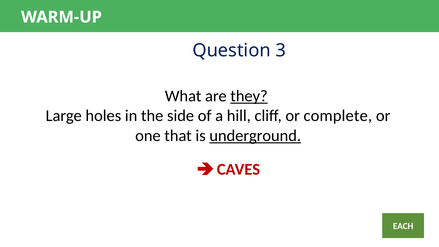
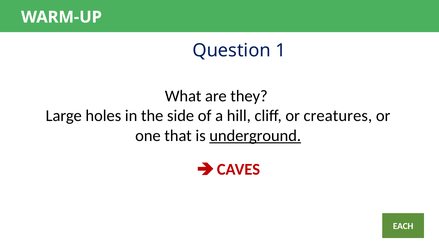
3: 3 -> 1 (281, 51)
they underline: present -> none (249, 96)
complete: complete -> creatures (338, 116)
